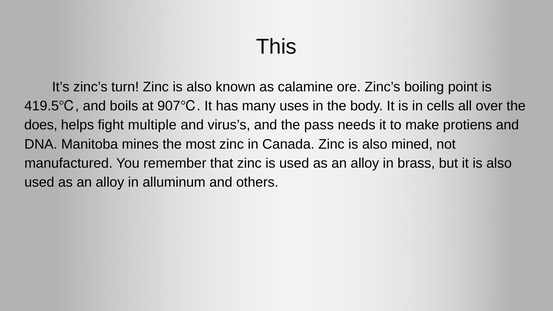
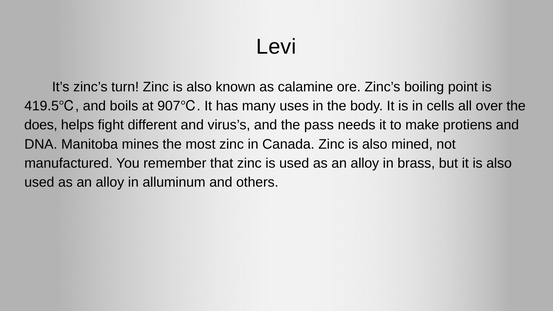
This: This -> Levi (276, 47)
multiple: multiple -> different (152, 125)
